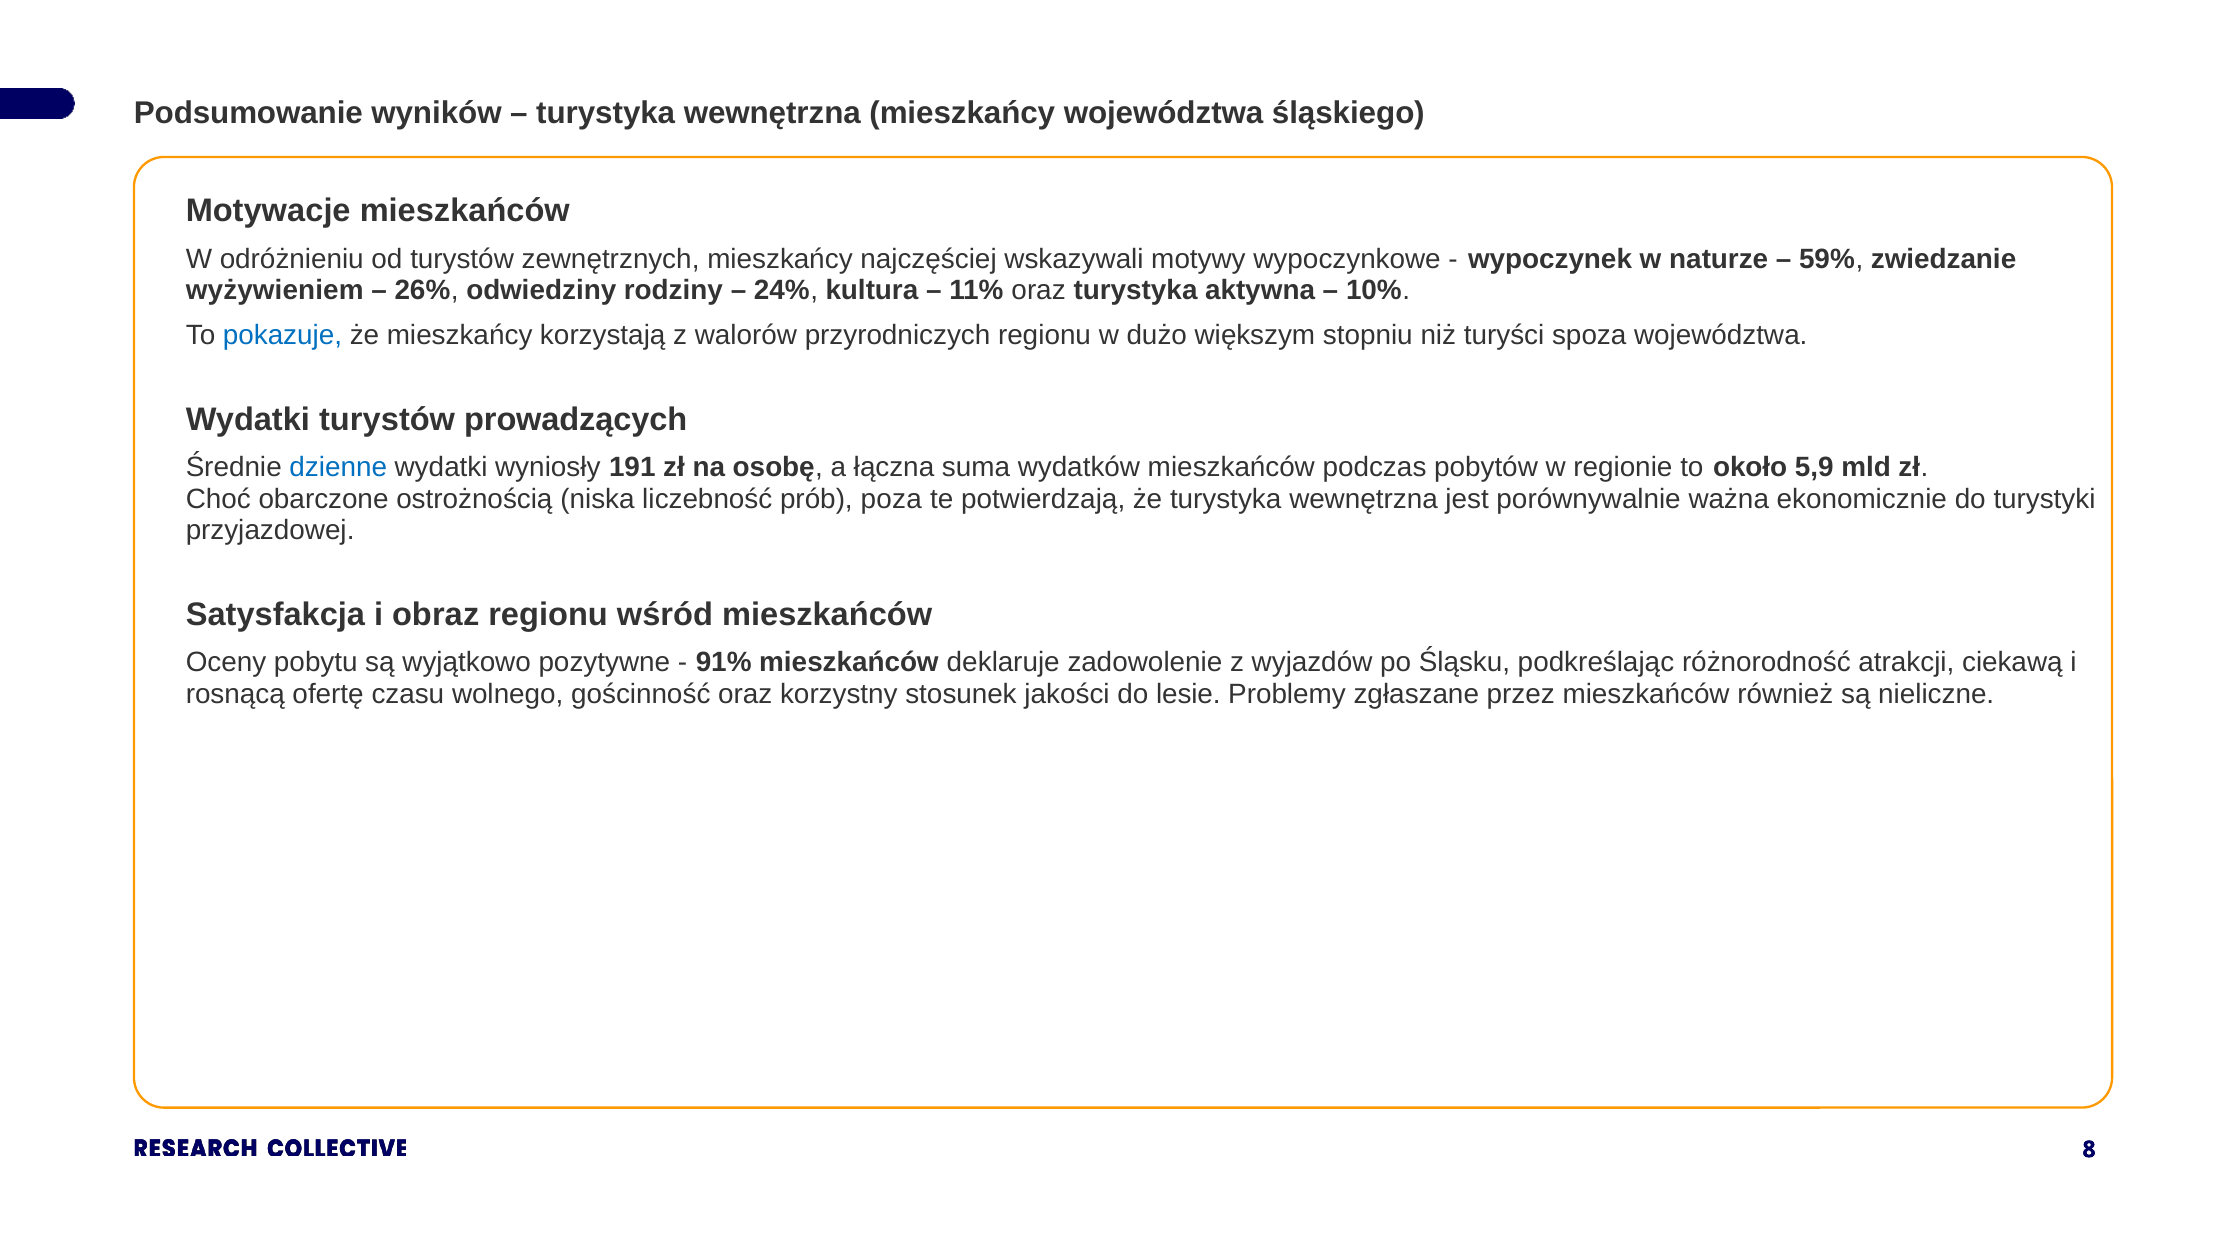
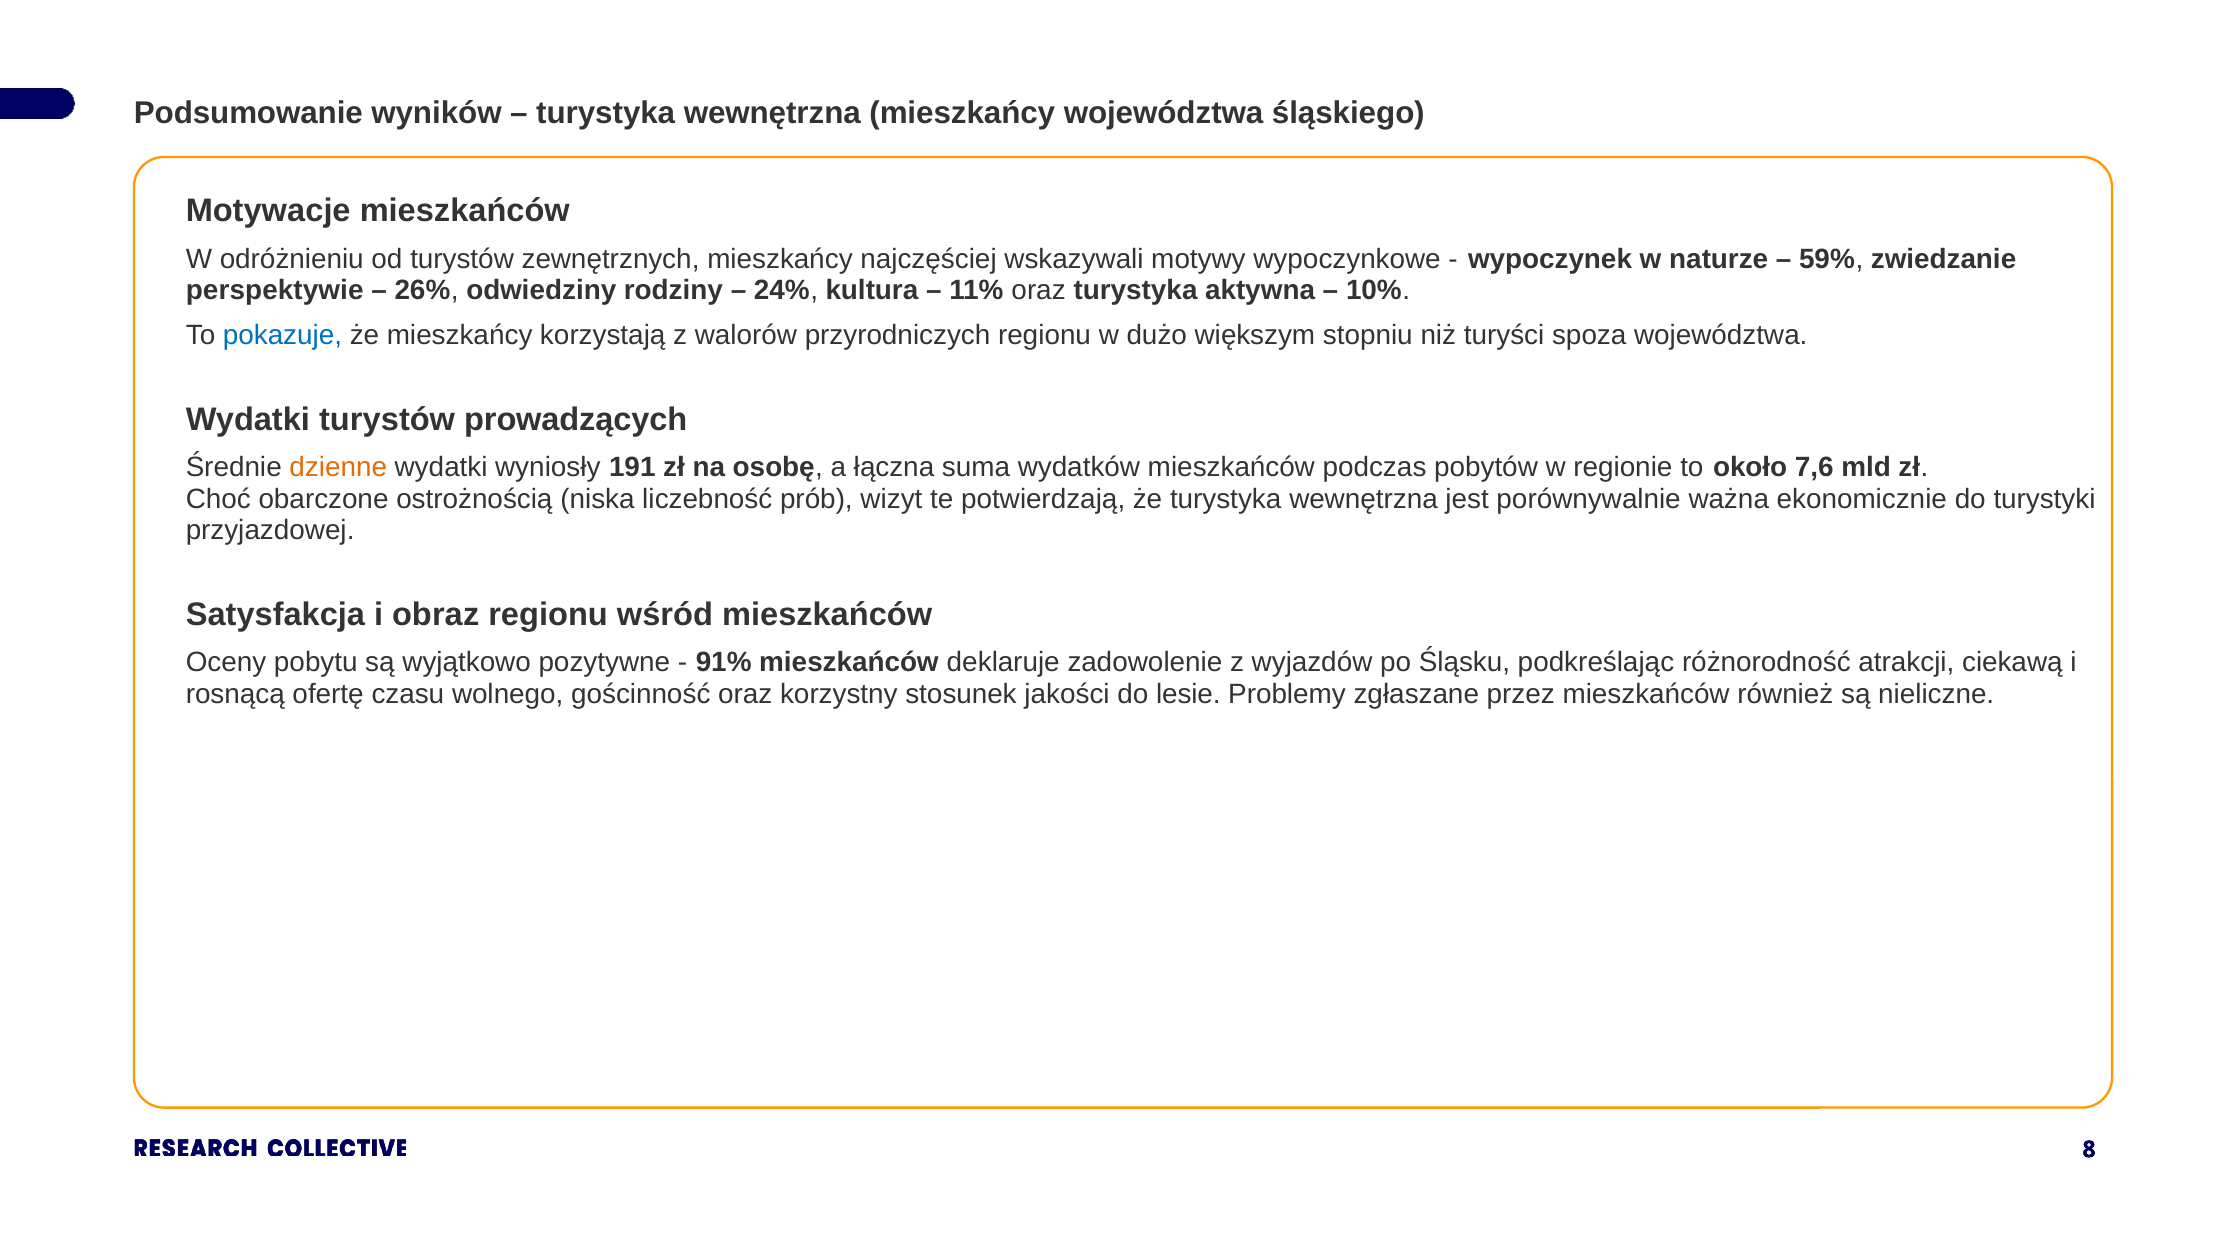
wyżywieniem: wyżywieniem -> perspektywie (275, 290)
dzienne colour: blue -> orange (338, 468)
5,9: 5,9 -> 7,6 (1814, 468)
poza: poza -> wizyt (891, 499)
